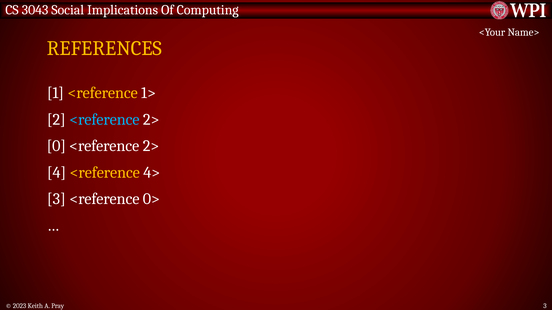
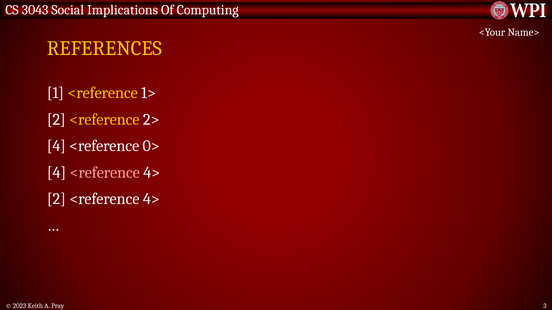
<reference colour: light blue -> yellow (104, 120)
0: 0 -> 4 (56, 146)
2>: 2> -> 0> (151, 146)
<reference colour: yellow -> pink (105, 173)
3: 3 -> 2 (56, 199)
0>: 0> -> 4> (151, 199)
